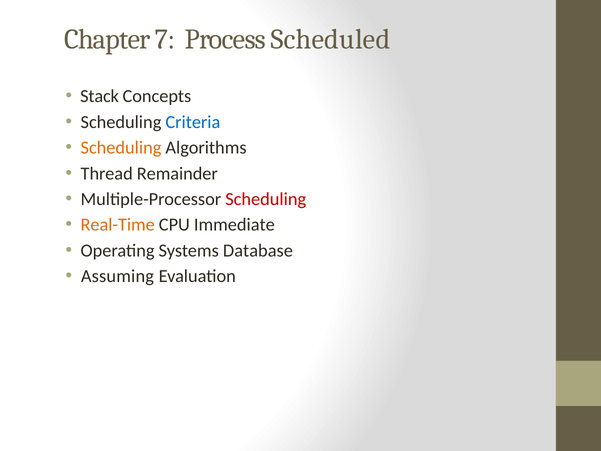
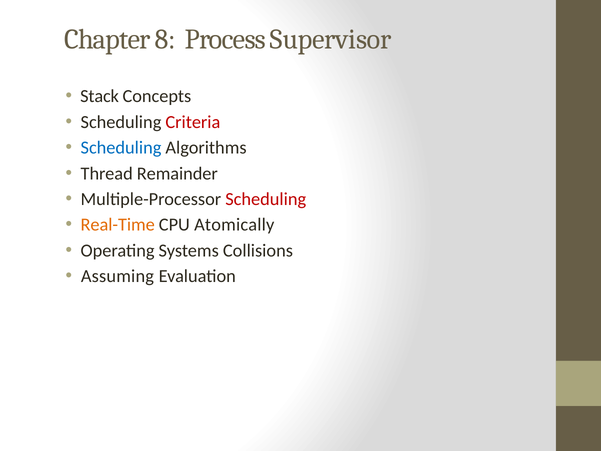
7: 7 -> 8 (165, 39)
Scheduled: Scheduled -> Supervisor (331, 39)
Criteria colour: blue -> red (193, 122)
Scheduling colour: orange -> blue (121, 148)
Immediate: Immediate -> Atomically (234, 225)
Database: Database -> Collisions (258, 250)
